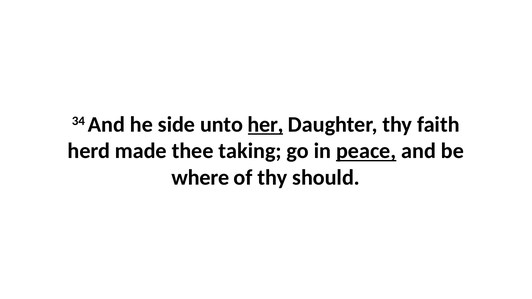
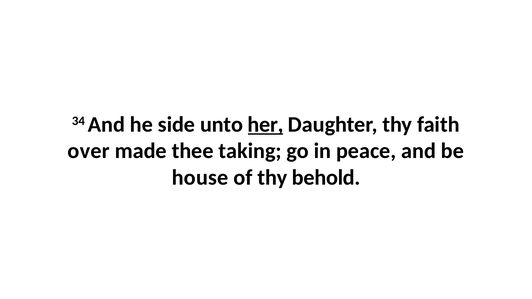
herd: herd -> over (89, 151)
peace underline: present -> none (366, 151)
where: where -> house (200, 178)
should: should -> behold (326, 178)
